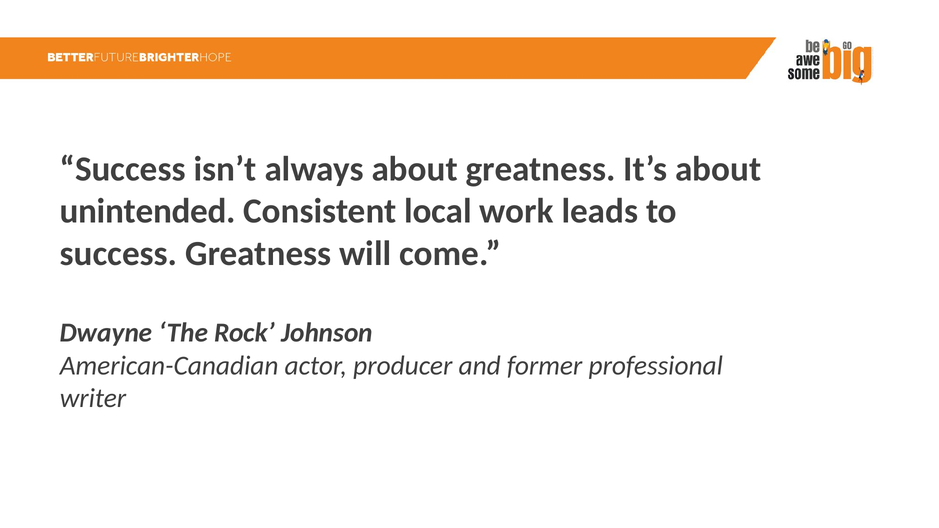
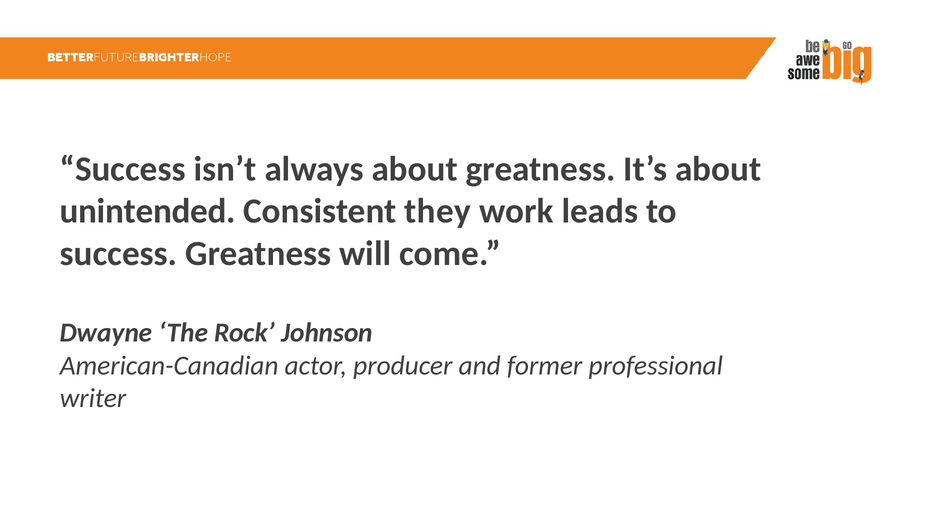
local: local -> they (438, 211)
